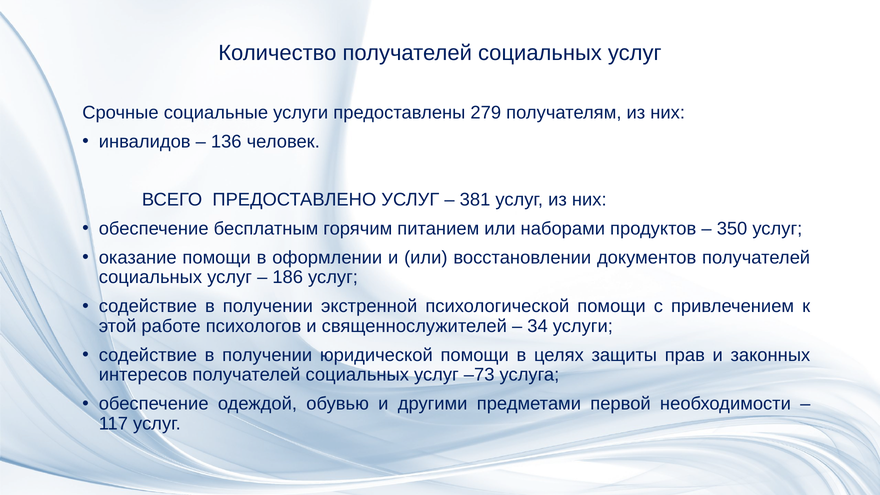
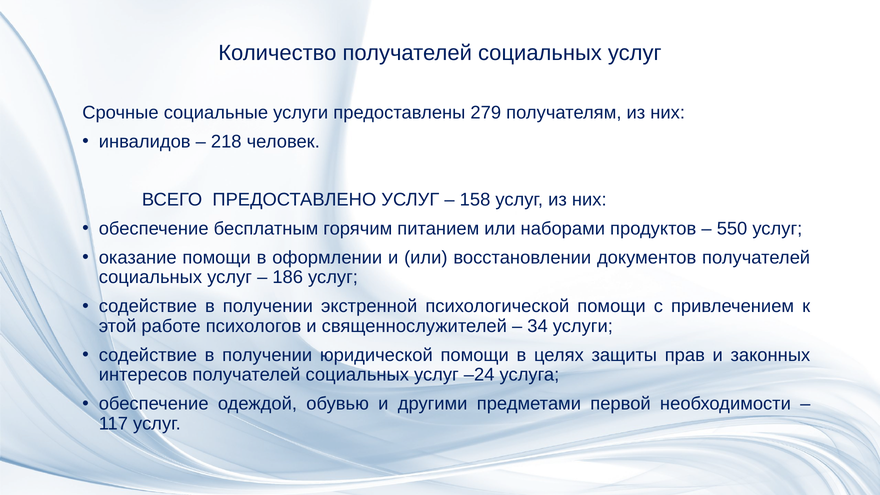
136: 136 -> 218 (226, 142)
381: 381 -> 158 (475, 200)
350: 350 -> 550 (732, 229)
–73: –73 -> –24 (479, 375)
